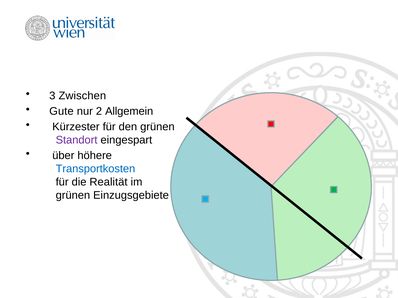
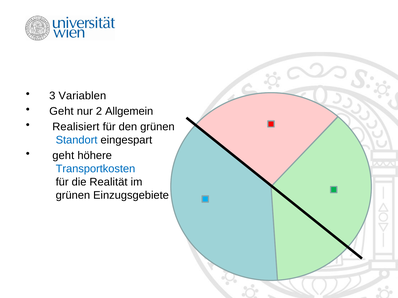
Zwischen: Zwischen -> Variablen (82, 96)
Gute: Gute -> Geht (61, 111)
Kürzester: Kürzester -> Realisiert (76, 127)
Standort colour: purple -> blue (77, 140)
über: über -> geht (63, 156)
